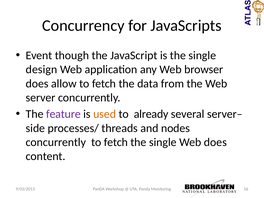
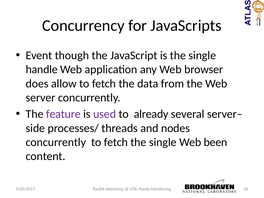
design: design -> handle (42, 69)
used colour: orange -> purple (105, 114)
Web does: does -> been (215, 142)
